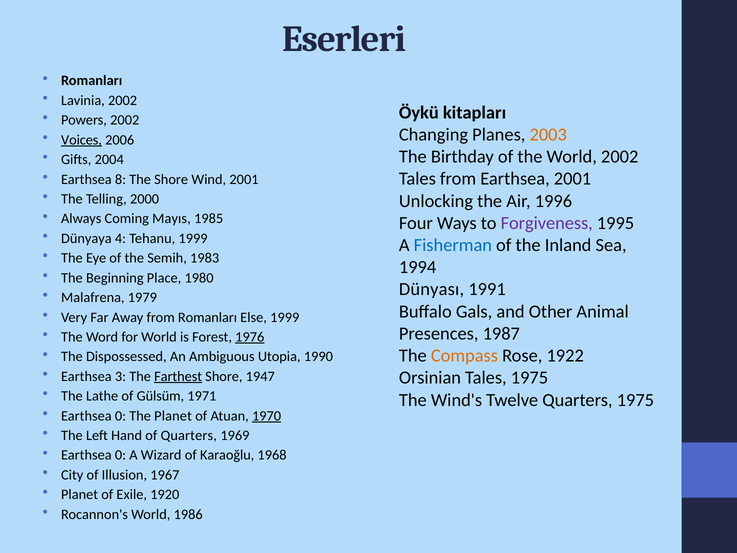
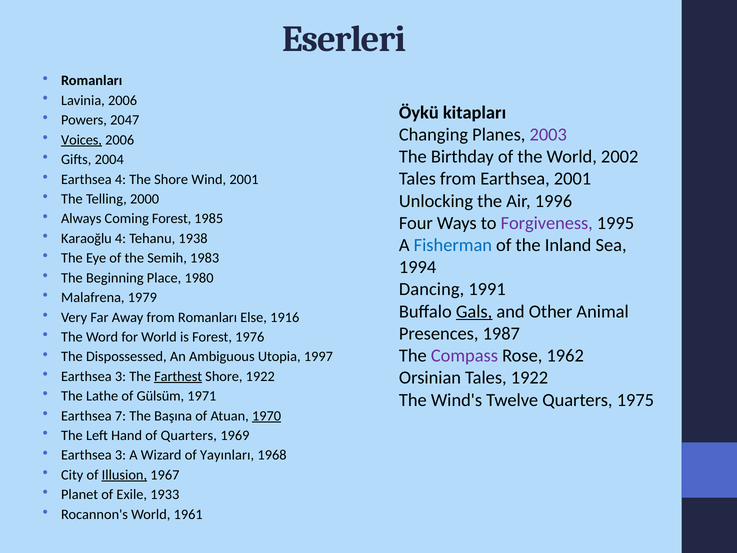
Lavinia 2002: 2002 -> 2006 (123, 100)
Powers 2002: 2002 -> 2047 (125, 120)
2003 colour: orange -> purple (548, 135)
Earthsea 8: 8 -> 4 (120, 179)
Coming Mayıs: Mayıs -> Forest (172, 219)
Dünyaya: Dünyaya -> Karaoğlu (86, 238)
Tehanu 1999: 1999 -> 1938 (193, 238)
Dünyası: Dünyası -> Dancing (432, 289)
Gals underline: none -> present (474, 311)
Else 1999: 1999 -> 1916 (285, 317)
1976 underline: present -> none (250, 337)
1990: 1990 -> 1997 (318, 357)
Compass colour: orange -> purple (464, 356)
1922: 1922 -> 1962 (565, 356)
Shore 1947: 1947 -> 1922 (260, 376)
Tales 1975: 1975 -> 1922 (529, 378)
0: 0 -> 7 (120, 416)
The Planet: Planet -> Başına (173, 416)
0: 0 -> 3 (120, 455)
Karaoğlu: Karaoğlu -> Yayınları (227, 455)
Illusion underline: none -> present (124, 475)
1920: 1920 -> 1933 (165, 494)
1986: 1986 -> 1961 (188, 514)
